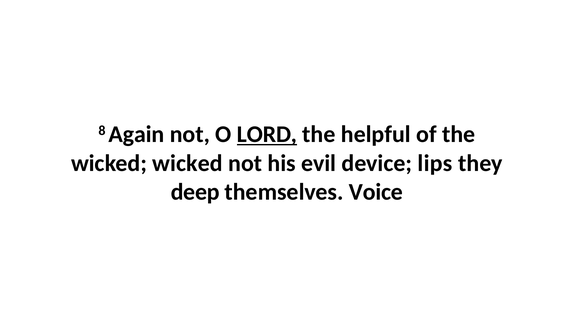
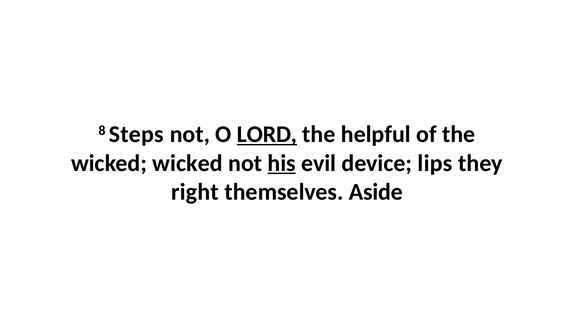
Again: Again -> Steps (136, 134)
his underline: none -> present (282, 163)
deep: deep -> right (195, 192)
Voice: Voice -> Aside (376, 192)
